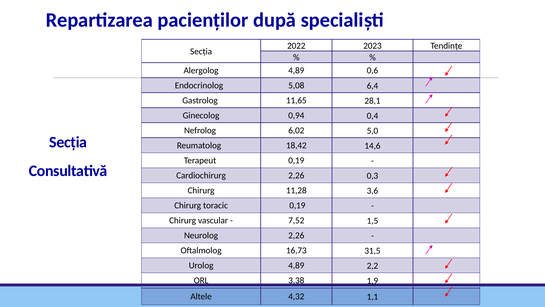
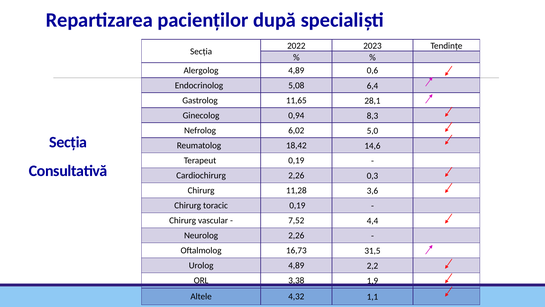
0,4: 0,4 -> 8,3 (372, 116)
1,5: 1,5 -> 4,4 (372, 221)
